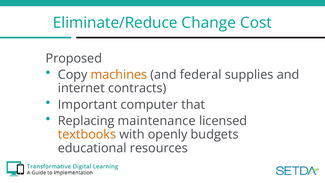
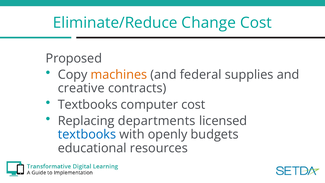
internet: internet -> creative (81, 88)
Important: Important -> Textbooks (88, 104)
computer that: that -> cost (193, 104)
maintenance: maintenance -> departments (157, 121)
textbooks colour: orange -> blue (87, 134)
